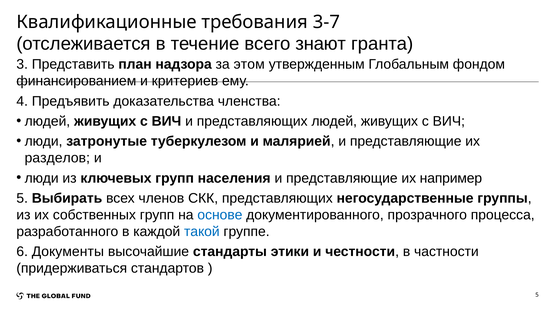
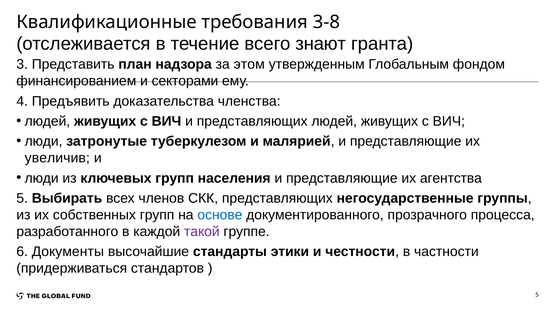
3-7: 3-7 -> 3-8 (326, 22)
критериев: критериев -> секторами (185, 81)
разделов: разделов -> увеличив (57, 158)
например: например -> агентства (451, 178)
такой colour: blue -> purple (202, 232)
